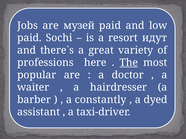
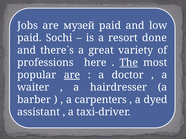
идут: идут -> done (155, 38)
are underline: none -> present (72, 75)
constantly: constantly -> carpenters (101, 100)
